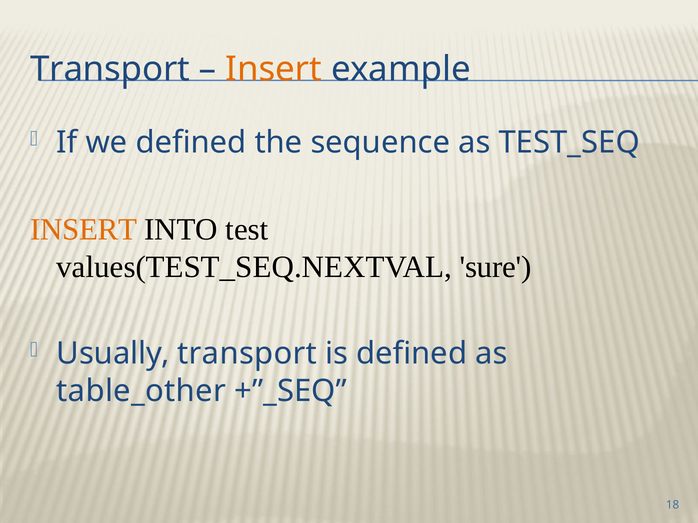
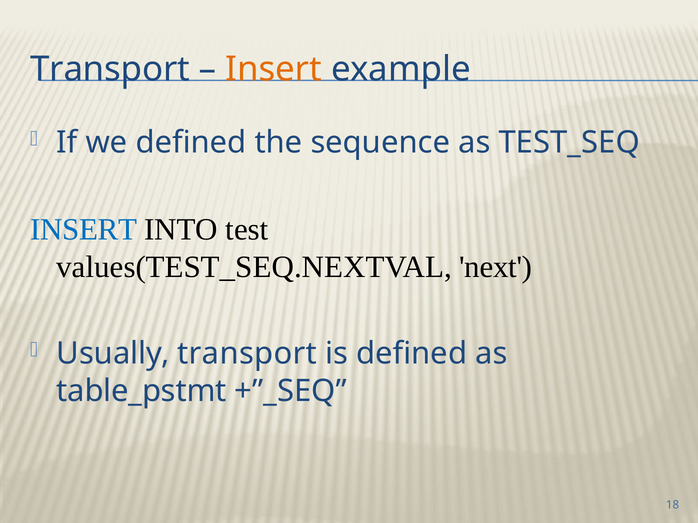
INSERT colour: orange -> blue (84, 230)
sure: sure -> next (496, 267)
table_other: table_other -> table_pstmt (141, 391)
